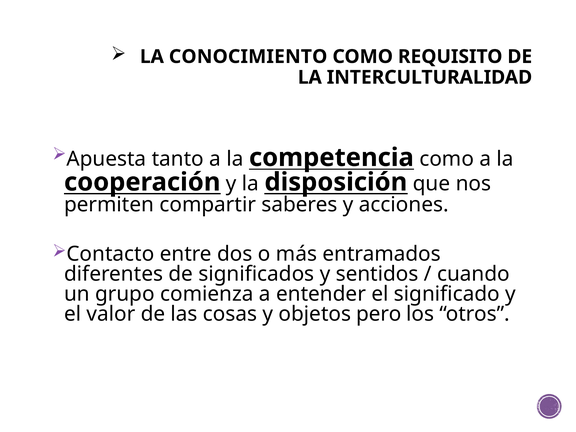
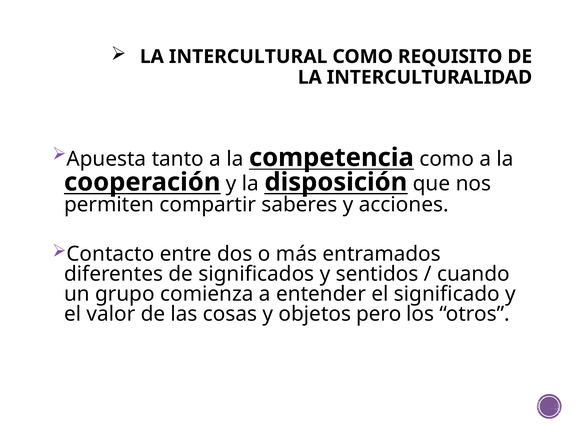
CONOCIMIENTO: CONOCIMIENTO -> INTERCULTURAL (248, 57)
